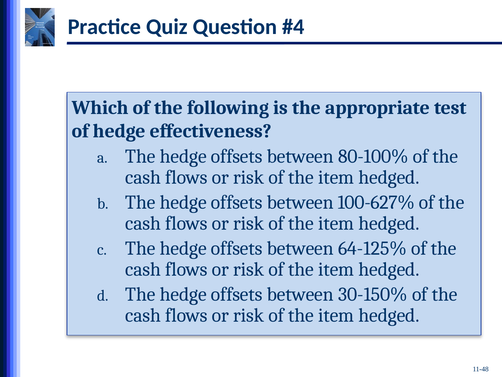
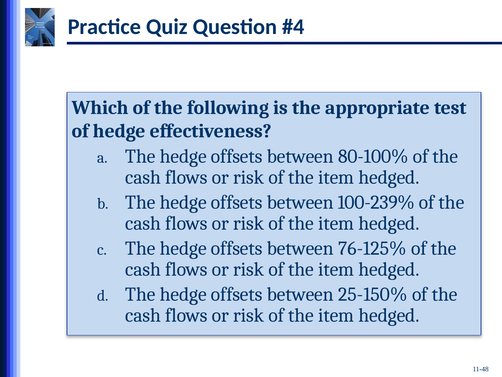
100-627%: 100-627% -> 100-239% (376, 202)
64-125%: 64-125% -> 76-125% (372, 248)
30-150%: 30-150% -> 25-150% (373, 294)
